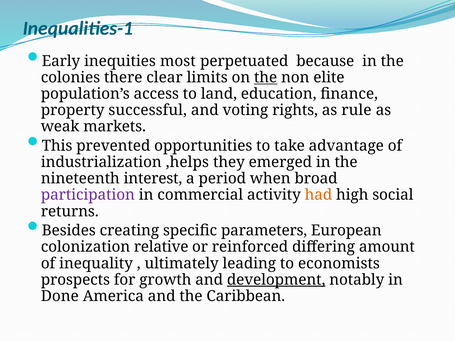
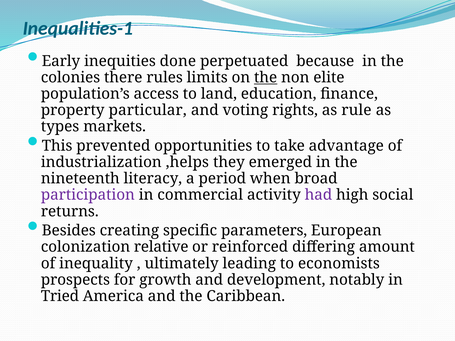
most: most -> done (178, 61)
clear: clear -> rules (165, 78)
successful: successful -> particular (148, 110)
weak: weak -> types (60, 127)
interest: interest -> literacy (153, 179)
had colour: orange -> purple (318, 195)
development underline: present -> none (276, 280)
Done: Done -> Tried (60, 296)
